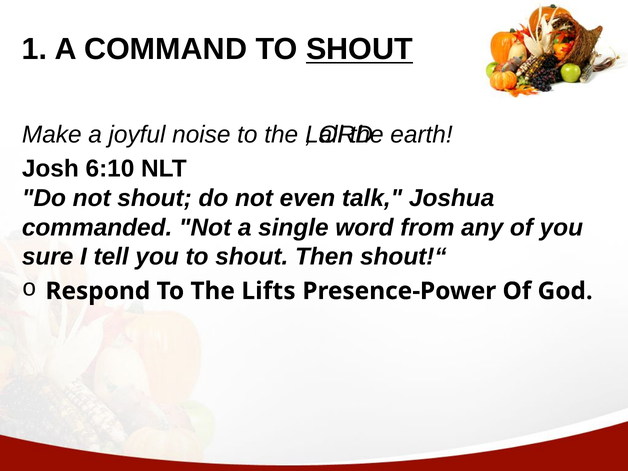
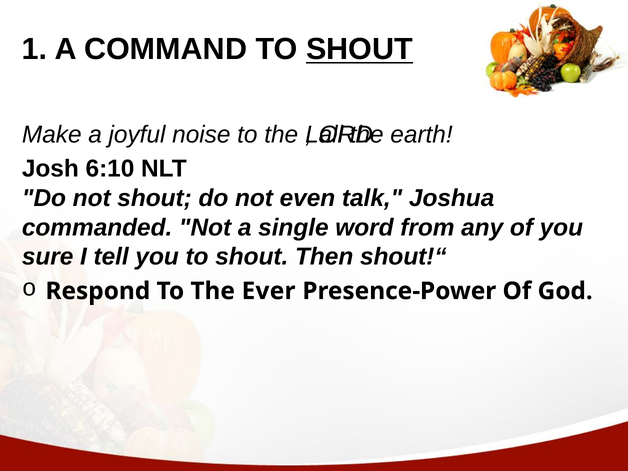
Lifts: Lifts -> Ever (269, 291)
